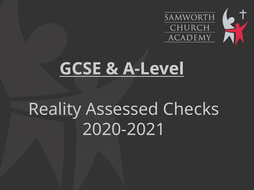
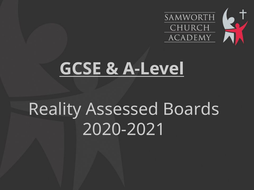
Checks: Checks -> Boards (191, 110)
